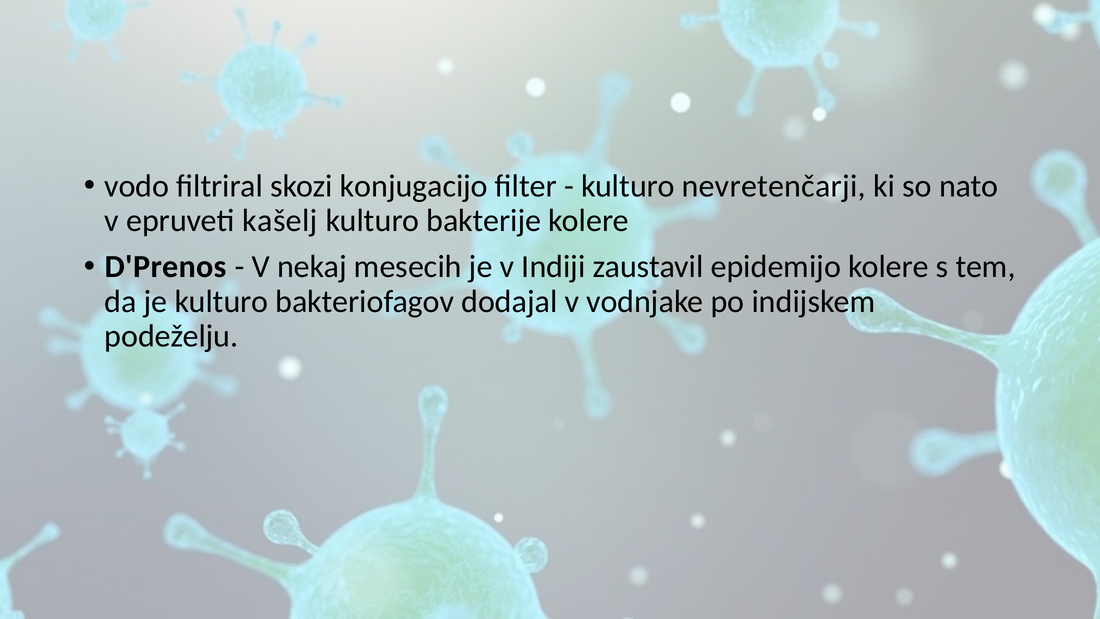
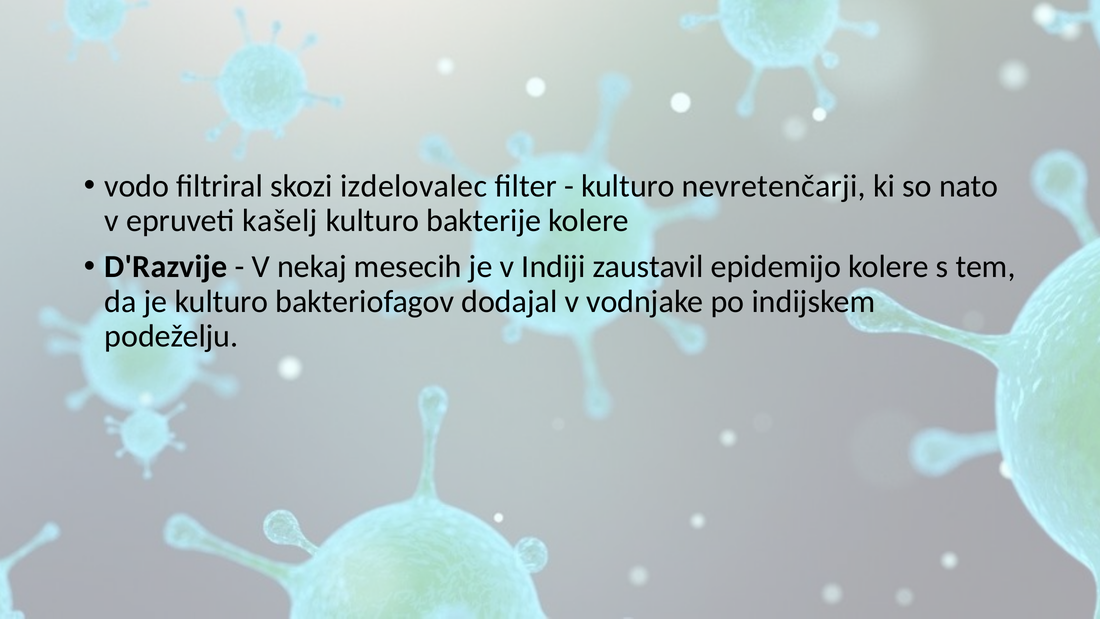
konjugacijo: konjugacijo -> izdelovalec (414, 186)
D'Prenos: D'Prenos -> D'Razvije (166, 267)
